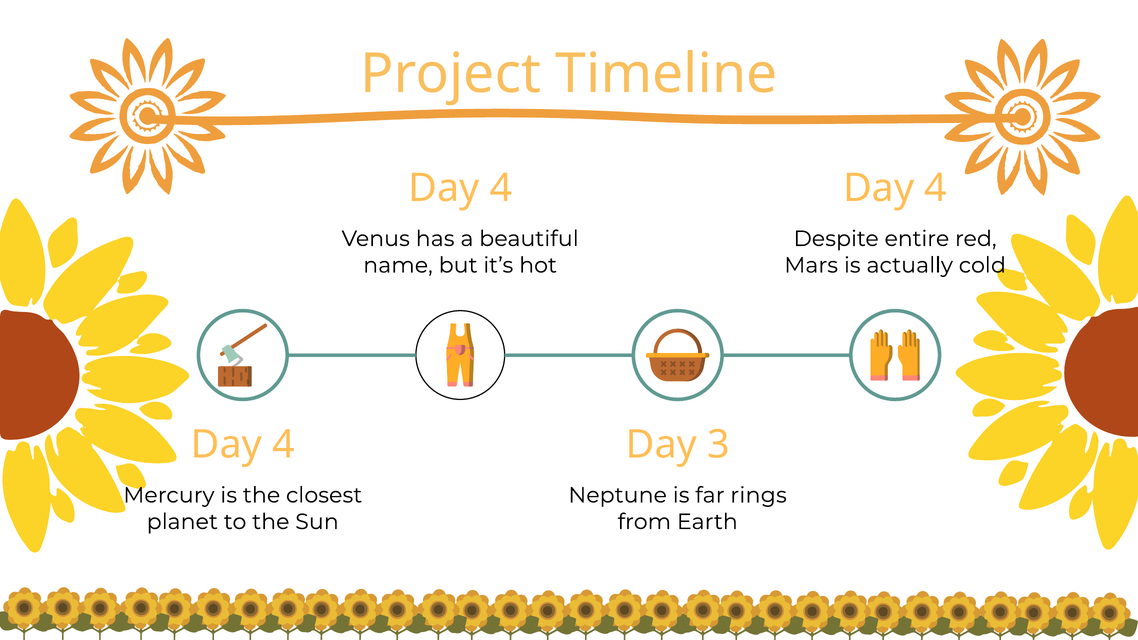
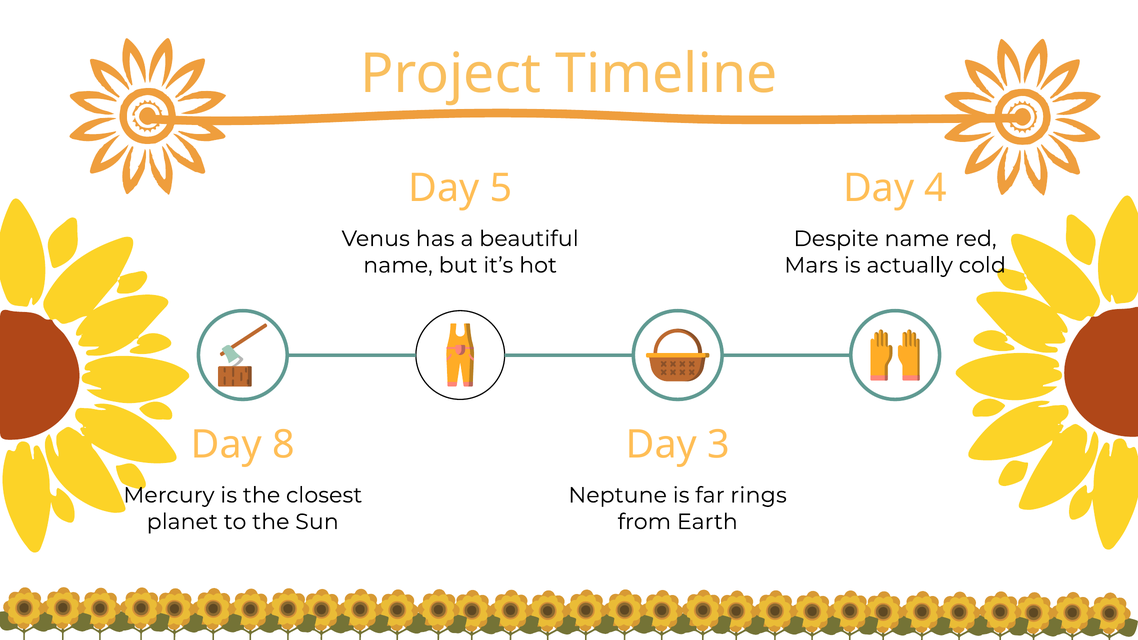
4: 4 -> 5 (501, 188)
Despite entire: entire -> name (917, 239)
4: 4 -> 8 (283, 445)
